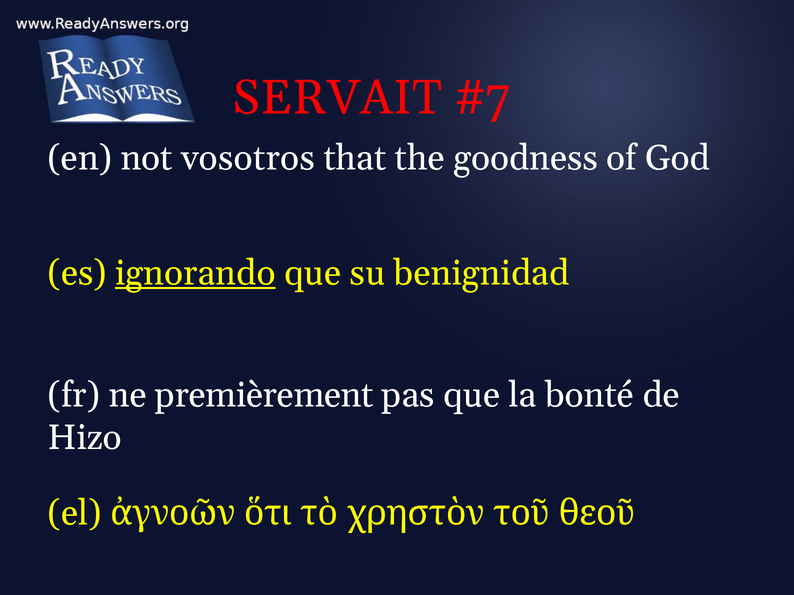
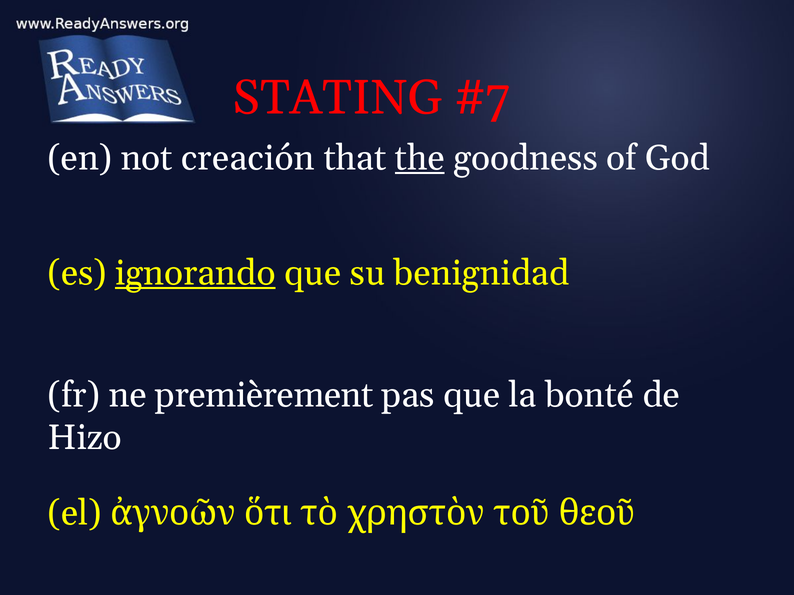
SERVAIT: SERVAIT -> STATING (338, 98)
vosotros: vosotros -> creación (248, 158)
the underline: none -> present (420, 158)
